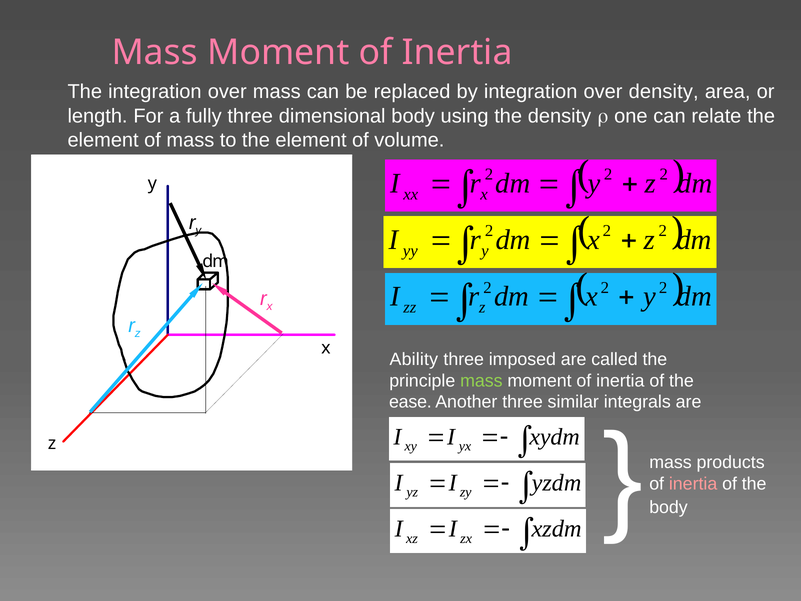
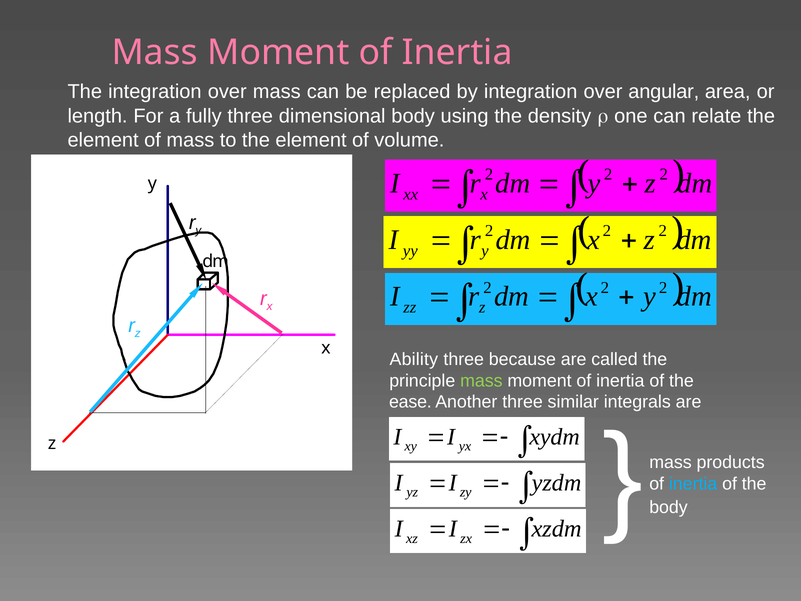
over density: density -> angular (664, 92)
imposed: imposed -> because (522, 359)
inertia colour: pink -> light blue (693, 484)
